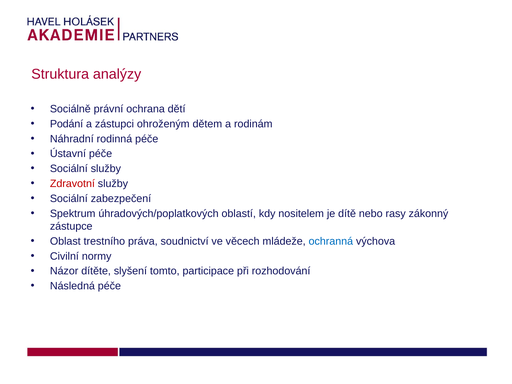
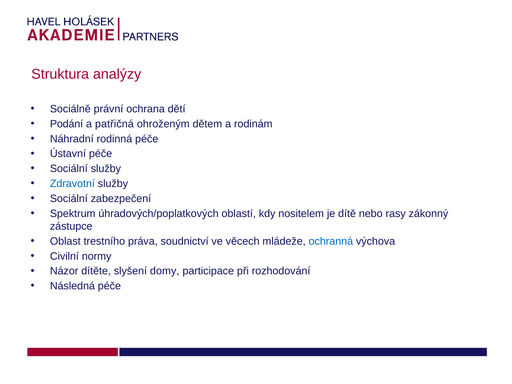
zástupci: zástupci -> patřičná (114, 124)
Zdravotní colour: red -> blue (72, 184)
tomto: tomto -> domy (165, 271)
